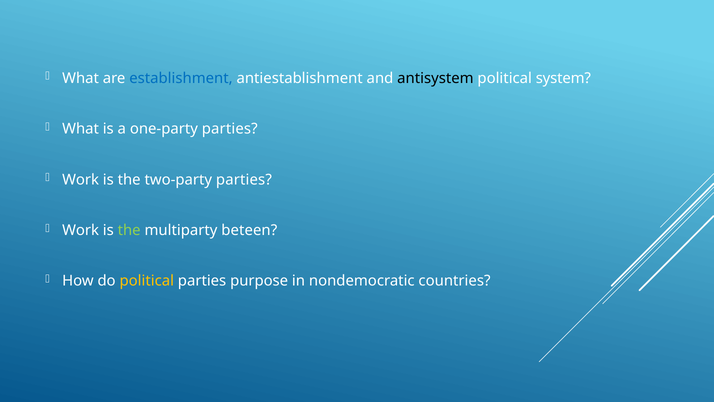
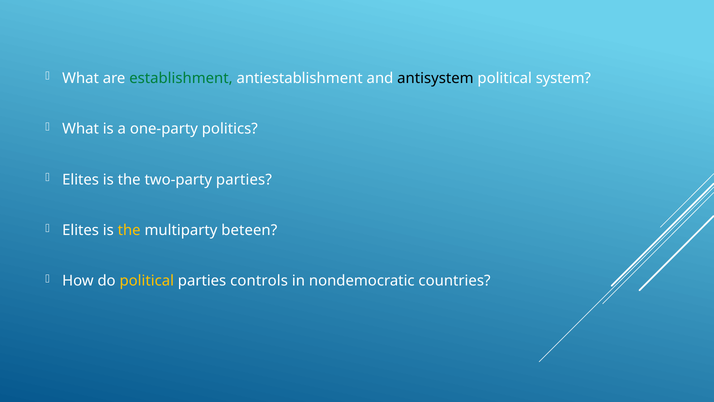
establishment colour: blue -> green (181, 78)
one-party parties: parties -> politics (230, 129)
Work: Work -> Elites (81, 179)
Work: Work -> Elites (81, 230)
the colour: light green -> yellow (129, 230)
purpose: purpose -> controls (259, 281)
